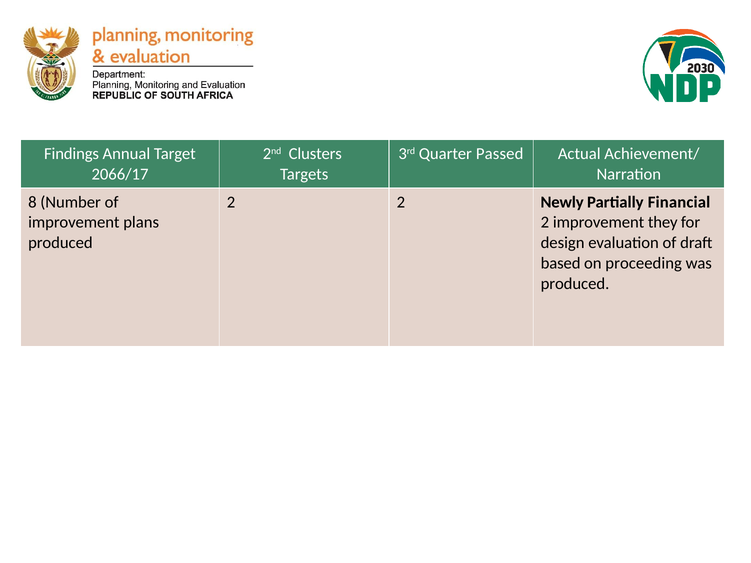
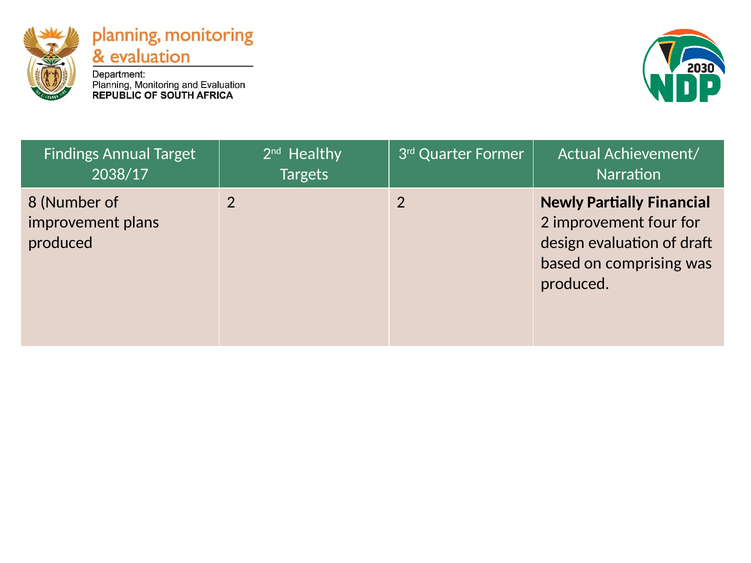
Clusters: Clusters -> Healthy (315, 154)
Passed: Passed -> Former (500, 154)
2066/17: 2066/17 -> 2038/17 (120, 174)
they: they -> four (663, 223)
proceeding: proceeding -> comprising (644, 263)
